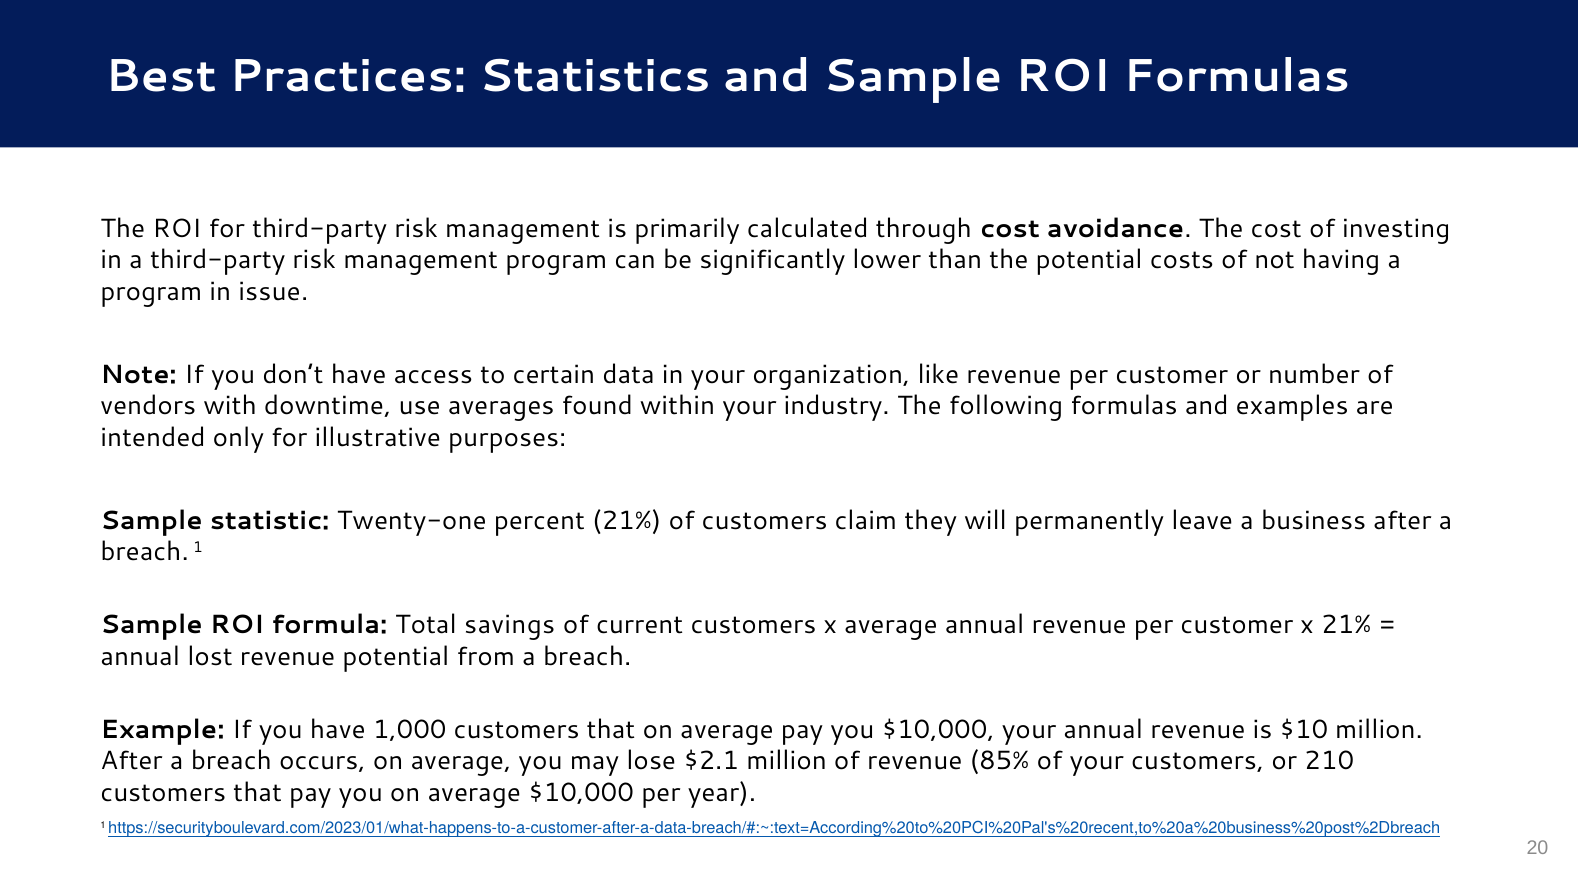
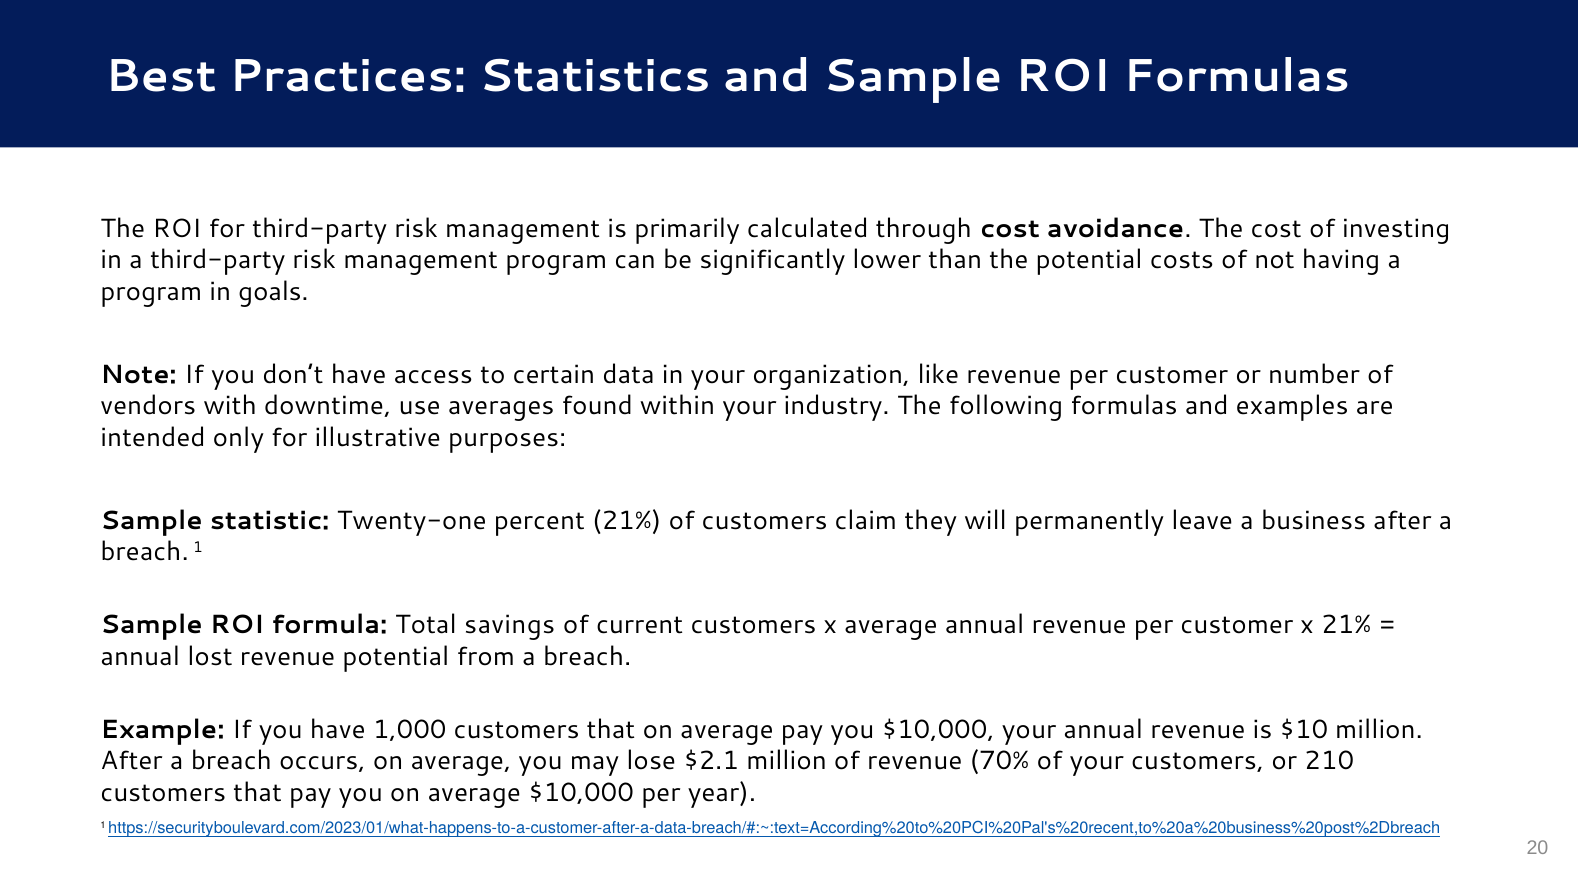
issue: issue -> goals (274, 291)
85%: 85% -> 70% (999, 761)
